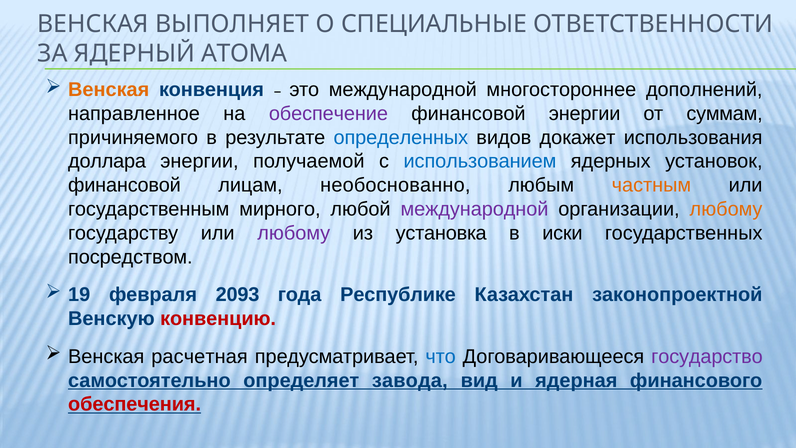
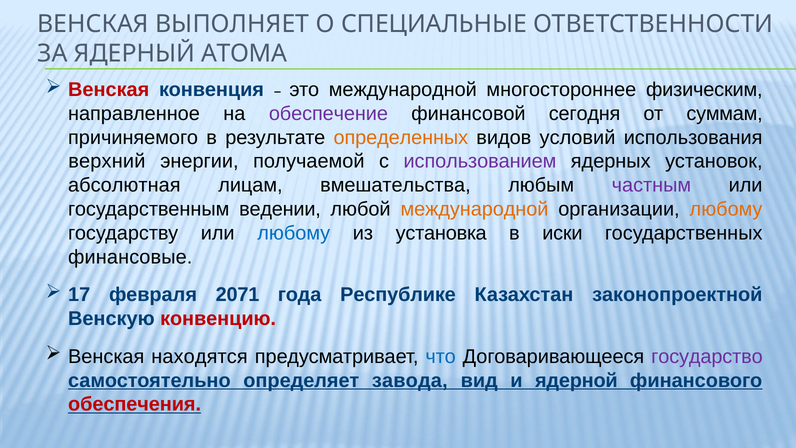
Венская colour: orange -> red (109, 90)
дополнений: дополнений -> физическим (704, 90)
финансовой энергии: энергии -> сегодня (585, 114)
определенных colour: blue -> orange (401, 137)
докажет: докажет -> условий (577, 137)
доллара: доллара -> верхний (107, 161)
использованием colour: blue -> purple (480, 161)
финансовой: финансовой -> абсолютная (124, 185)
необоснованно: необоснованно -> вмешательства (395, 185)
частным colour: orange -> purple (651, 185)
мирного: мирного -> ведении (280, 209)
международной colour: purple -> orange (474, 209)
любому colour: purple -> blue (294, 233)
посредством: посредством -> финансовые (130, 257)
19: 19 -> 17 (79, 295)
2093: 2093 -> 2071 (237, 295)
расчетная: расчетная -> находятся (200, 356)
ядерная: ядерная -> ядерной (576, 380)
